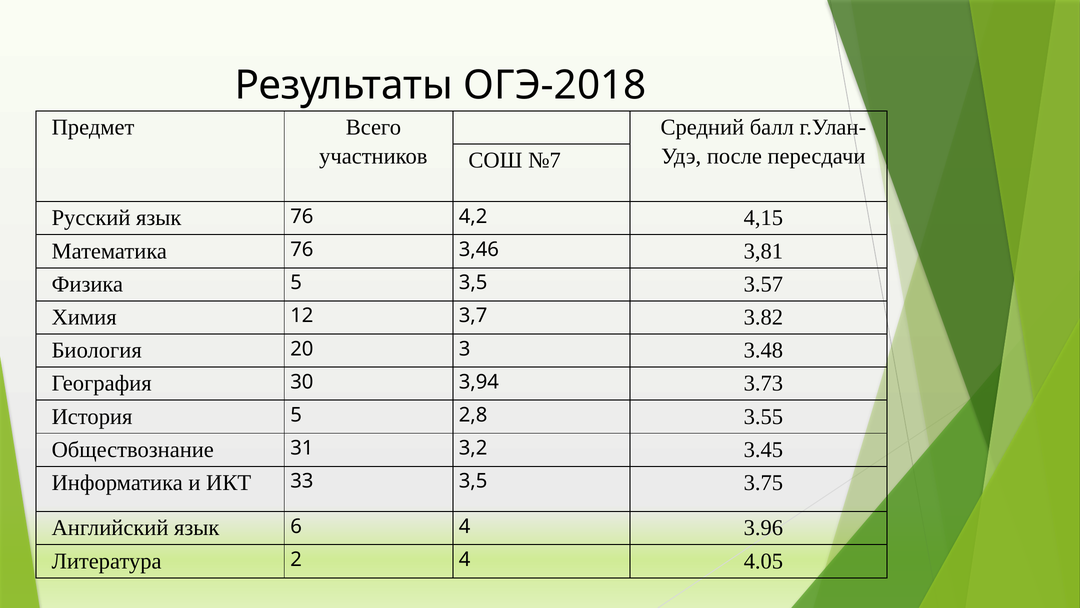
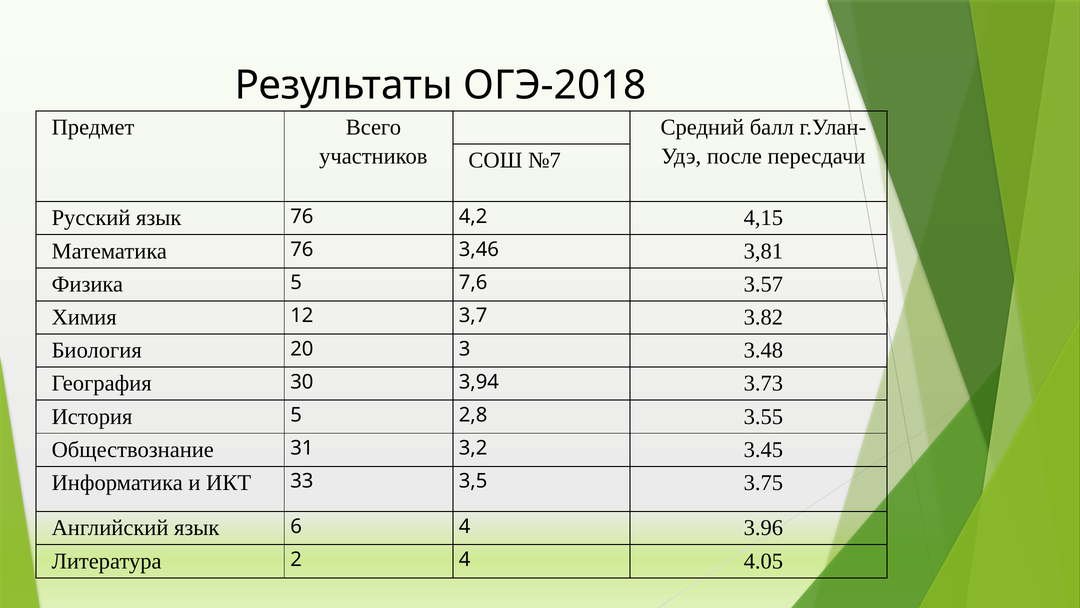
5 3,5: 3,5 -> 7,6 (473, 282)
